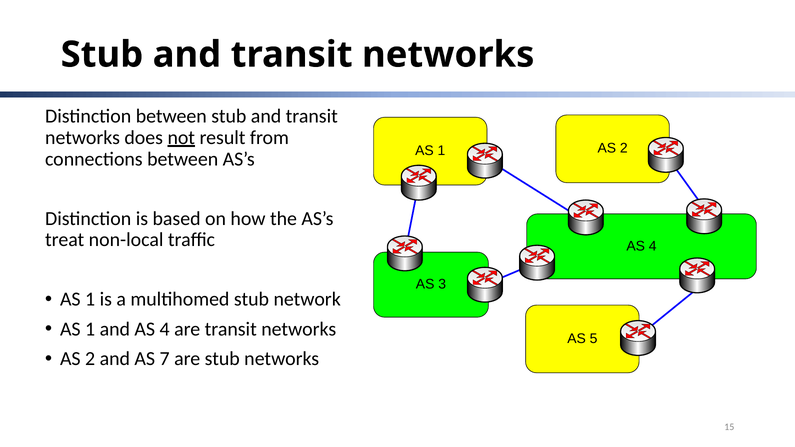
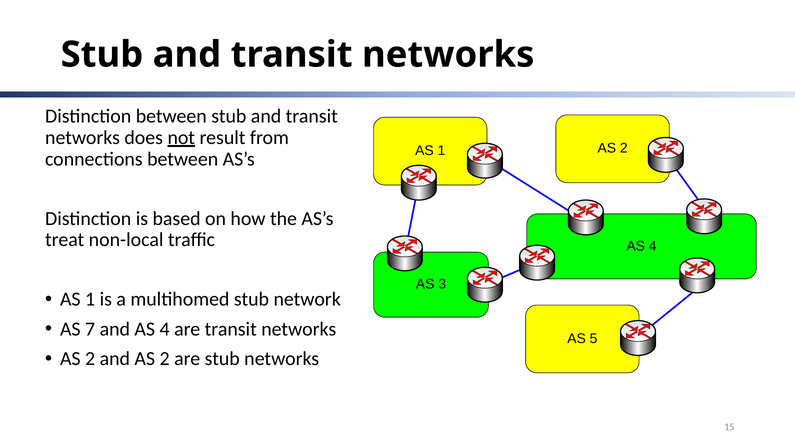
1: 1 -> 7 (90, 329)
and AS 7: 7 -> 2 (165, 359)
